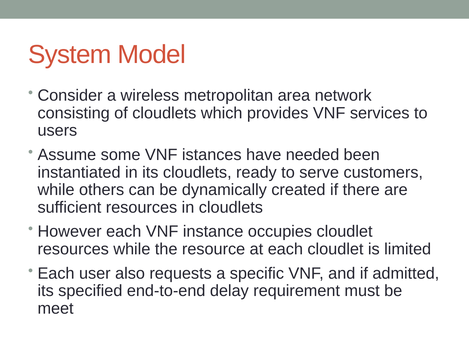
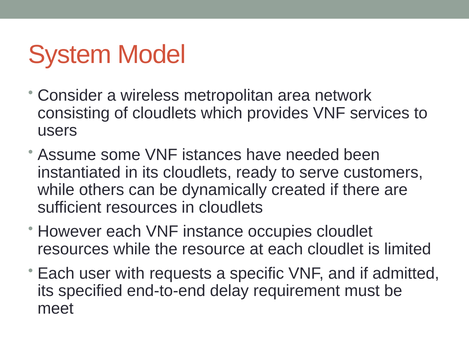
also: also -> with (130, 273)
